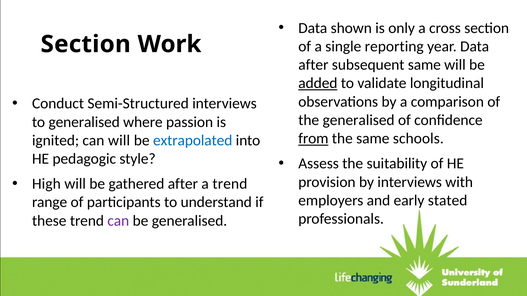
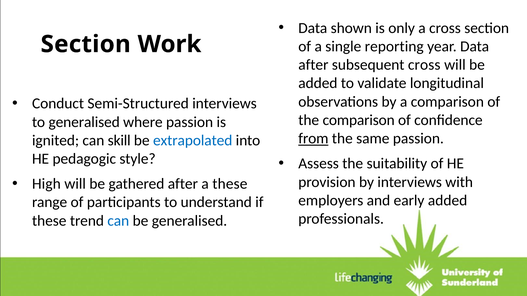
subsequent same: same -> cross (424, 65)
added underline: present -> none (318, 83)
the generalised: generalised -> comparison (359, 120)
same schools: schools -> passion (418, 139)
can will: will -> skill (119, 141)
a trend: trend -> these (230, 184)
early stated: stated -> added (448, 201)
can colour: purple -> blue (118, 221)
